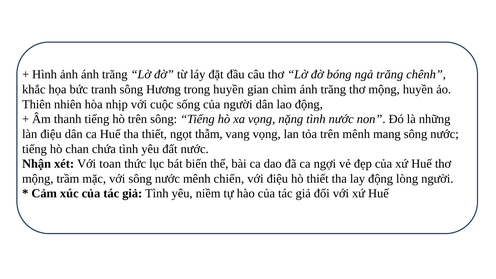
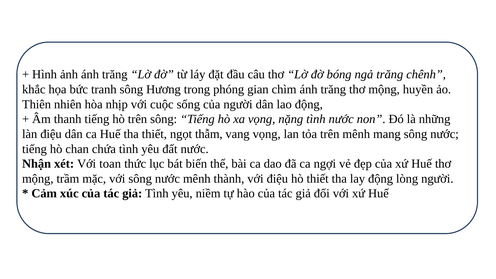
trong huyền: huyền -> phóng (229, 89)
chiến: chiến -> thành (229, 179)
